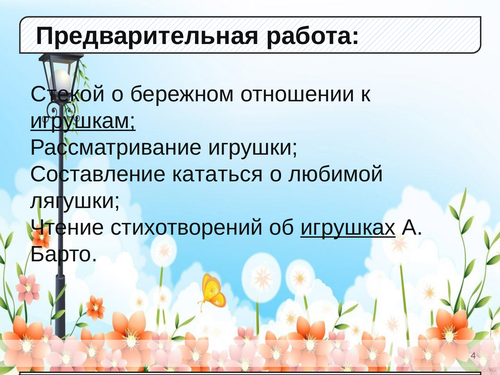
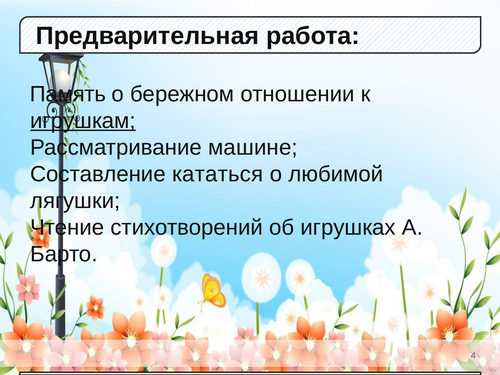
Стекой: Стекой -> Память (68, 94)
игрушки: игрушки -> машине (253, 148)
игрушках underline: present -> none (348, 228)
